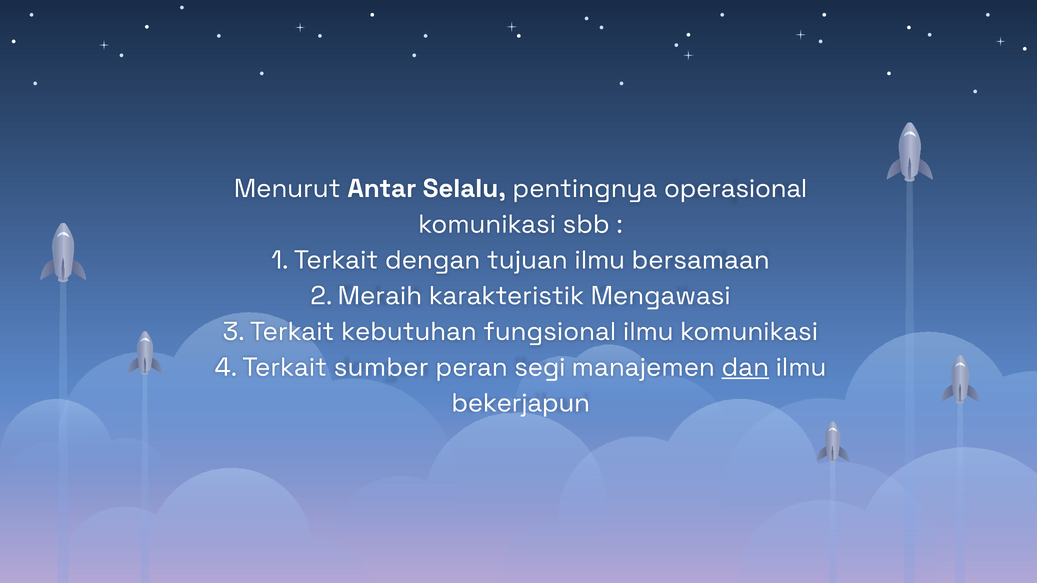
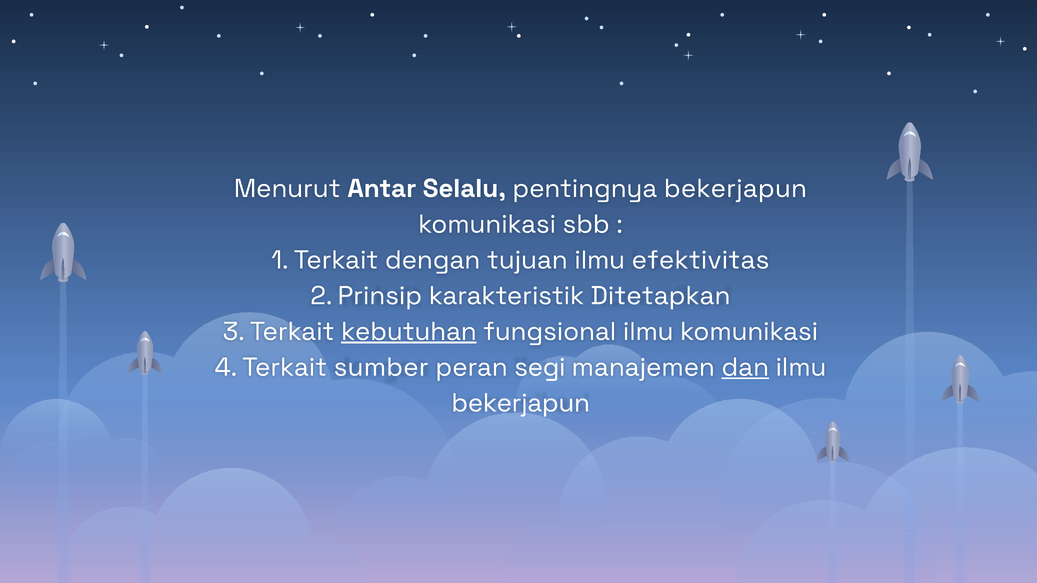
pentingnya operasional: operasional -> bekerjapun (735, 188)
bersamaan: bersamaan -> efektivitas (700, 260)
Meraih: Meraih -> Prinsip (380, 296)
Mengawasi: Mengawasi -> Ditetapkan (661, 296)
kebutuhan underline: none -> present (409, 332)
